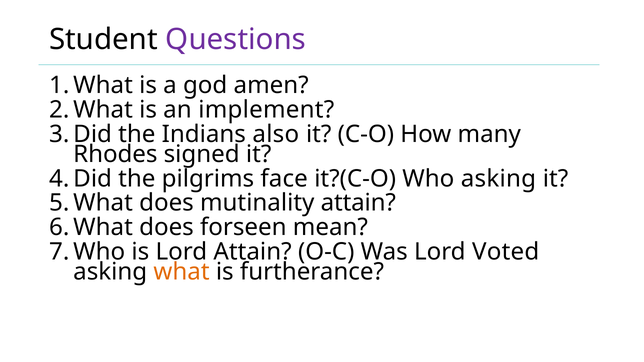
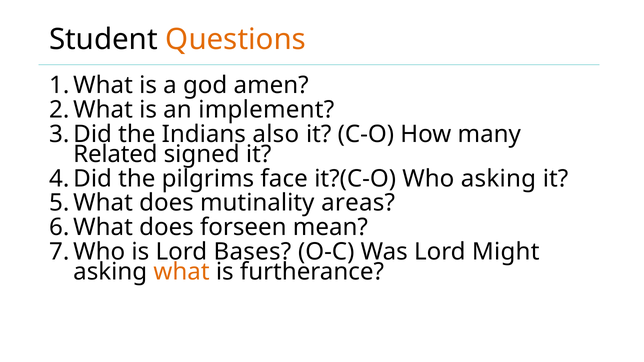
Questions colour: purple -> orange (236, 40)
Rhodes: Rhodes -> Related (115, 155)
mutinality attain: attain -> areas (358, 203)
Lord Attain: Attain -> Bases (252, 252)
Voted: Voted -> Might (506, 252)
